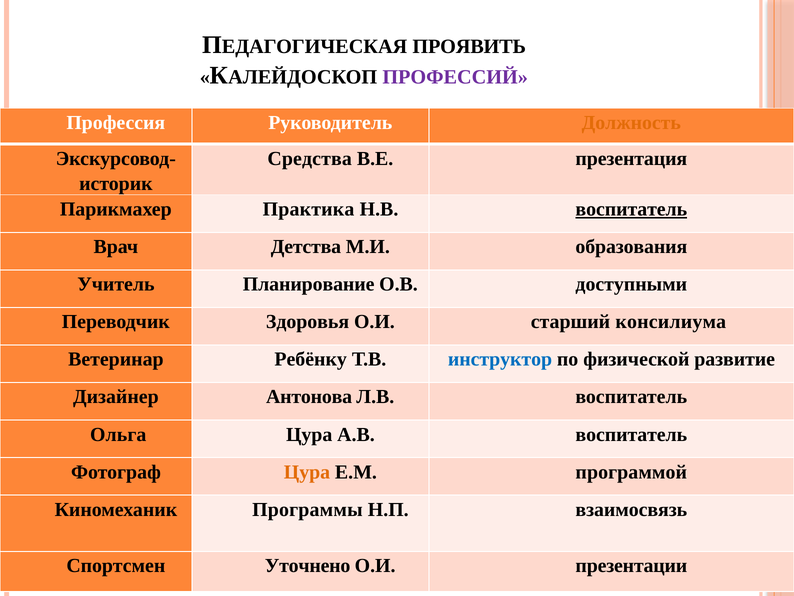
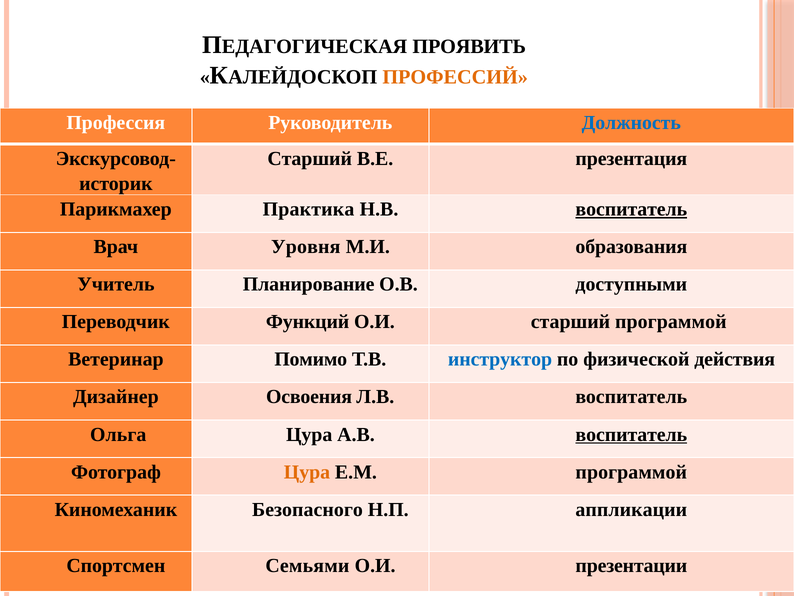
ПРОФЕССИЙ colour: purple -> orange (455, 77)
Должность colour: orange -> blue (631, 123)
Средства: Средства -> Старший (310, 159)
Детства: Детства -> Уровня (306, 247)
Здоровья: Здоровья -> Функций (308, 322)
старший консилиума: консилиума -> программой (671, 322)
Ребёнку: Ребёнку -> Помимо (311, 359)
развитие: развитие -> действия (735, 359)
Антонова: Антонова -> Освоения (309, 397)
воспитатель underline: none -> present (631, 434)
Программы: Программы -> Безопасного (307, 509)
взаимосвязь: взаимосвязь -> аппликации (631, 509)
Уточнено: Уточнено -> Семьями (307, 565)
